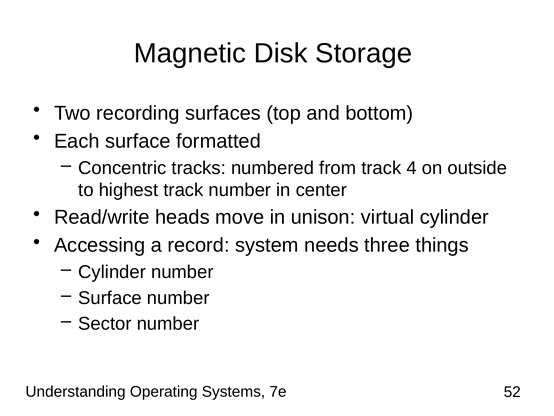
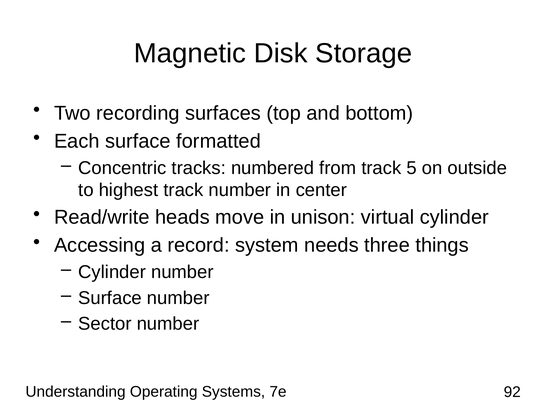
4: 4 -> 5 (412, 168)
52: 52 -> 92 (512, 392)
